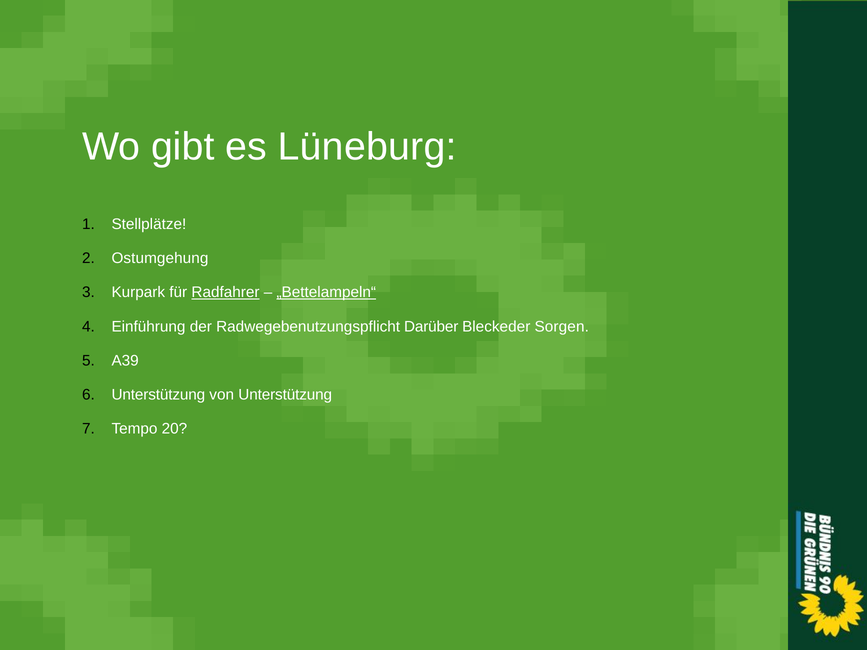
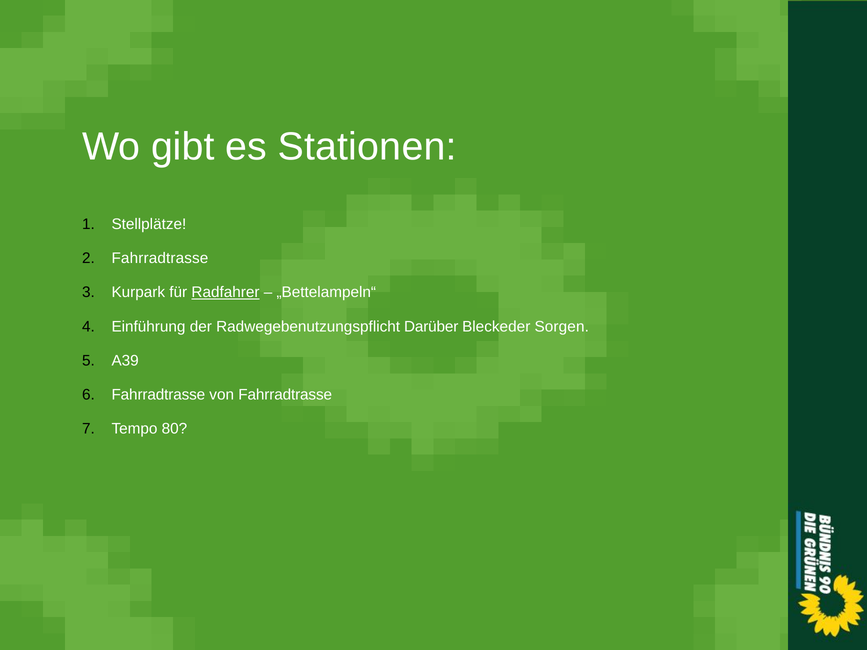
Lüneburg: Lüneburg -> Stationen (367, 147)
Ostumgehung: Ostumgehung -> Fahrradtrasse (160, 258)
„Bettelampeln“ underline: present -> none (326, 292)
Unterstützung: Unterstützung -> Fahrradtrasse (158, 395)
von Unterstützung: Unterstützung -> Fahrradtrasse (285, 395)
20: 20 -> 80 (174, 429)
